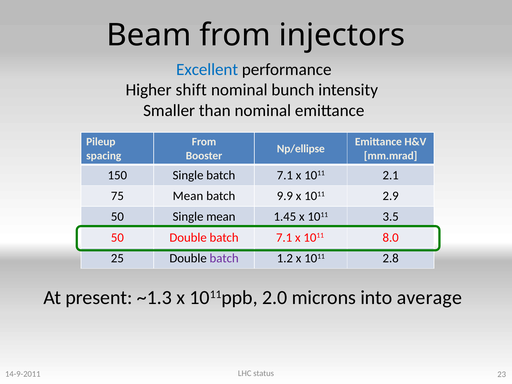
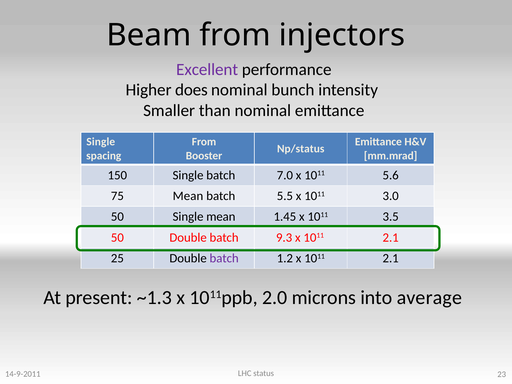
Excellent colour: blue -> purple (207, 69)
shift: shift -> does (191, 90)
Pileup: Pileup -> Single (101, 142)
Np/ellipse: Np/ellipse -> Np/status (301, 149)
Single batch 7.1: 7.1 -> 7.0 (285, 175)
2.1: 2.1 -> 5.6 (391, 175)
9.9: 9.9 -> 5.5 (285, 196)
2.9: 2.9 -> 3.0 (391, 196)
Double batch 7.1: 7.1 -> 9.3 (284, 238)
8.0: 8.0 -> 2.1 (391, 238)
1.2 x 1011 2.8: 2.8 -> 2.1 (391, 258)
